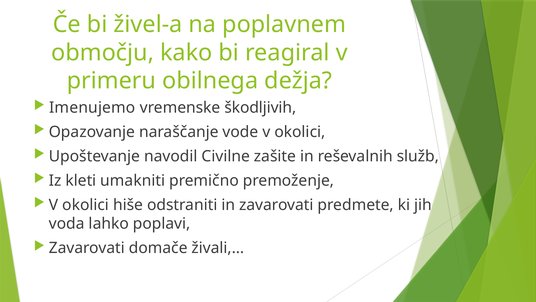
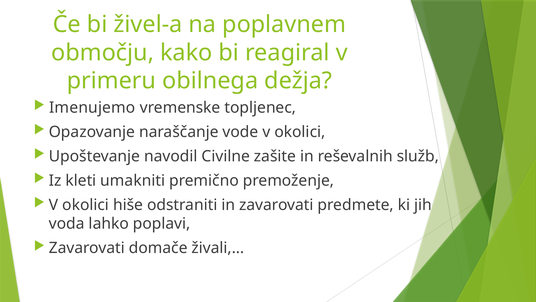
škodljivih: škodljivih -> topljenec (260, 107)
